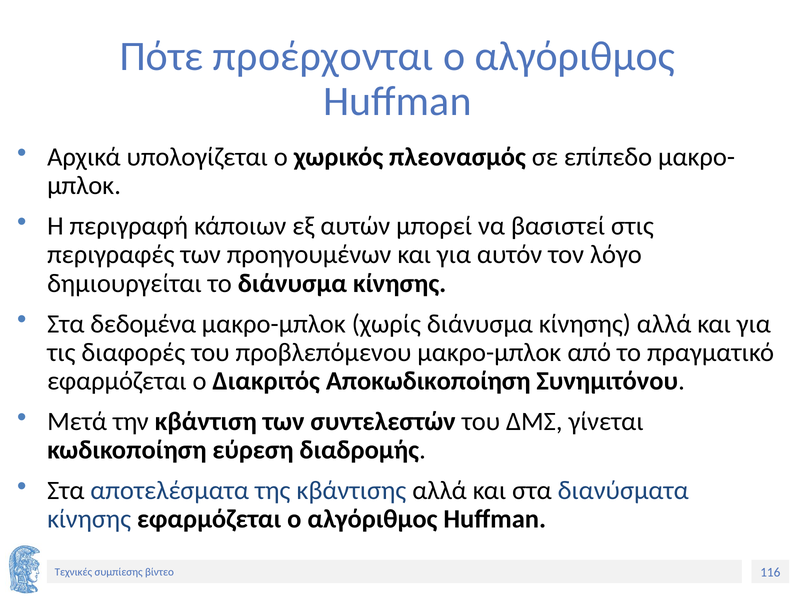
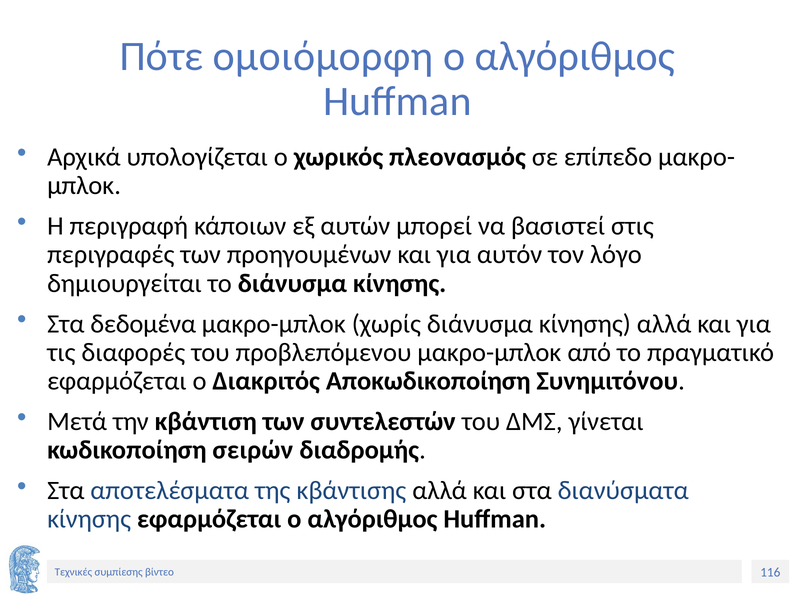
προέρχονται: προέρχονται -> ομοιόμορφη (323, 56)
εύρεση: εύρεση -> σειρών (253, 450)
